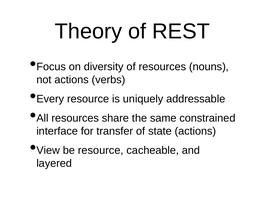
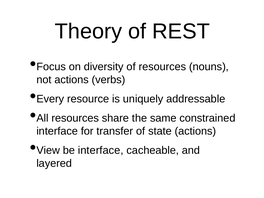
be resource: resource -> interface (101, 150)
